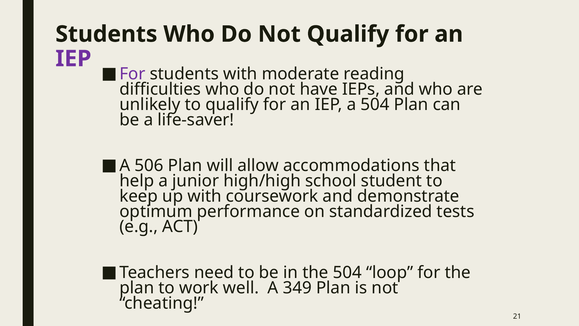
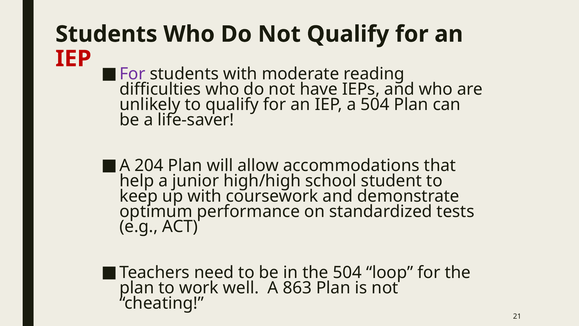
IEP colour: purple -> red (73, 59)
506: 506 -> 204 (149, 166)
349: 349 -> 863 (297, 288)
